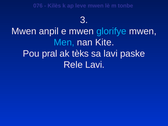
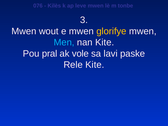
anpil: anpil -> wout (49, 31)
glorifye colour: light blue -> yellow (111, 31)
tèks: tèks -> vole (80, 54)
Rele Lavi: Lavi -> Kite (95, 65)
